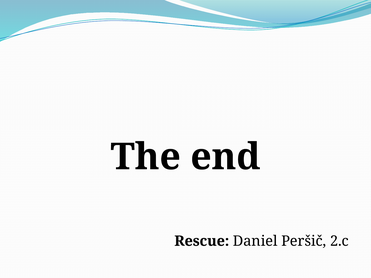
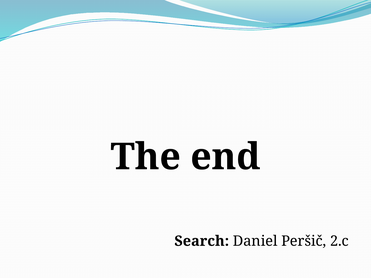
Rescue: Rescue -> Search (202, 241)
